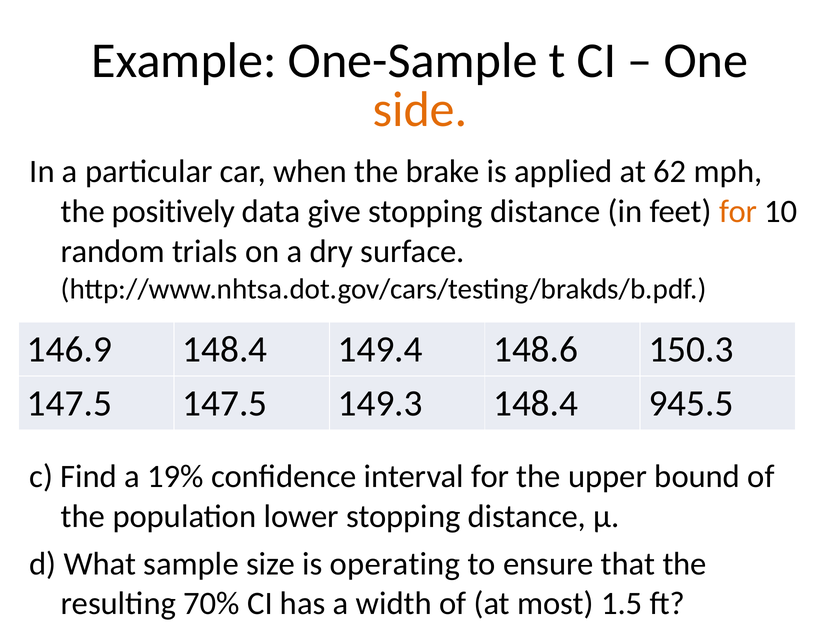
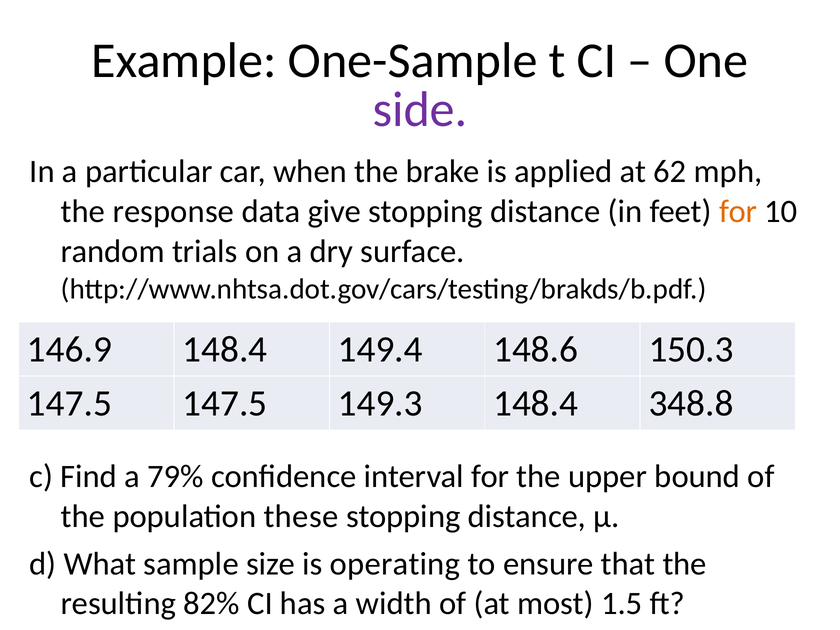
side colour: orange -> purple (420, 110)
positively: positively -> response (173, 211)
945.5: 945.5 -> 348.8 (691, 404)
19%: 19% -> 79% (176, 476)
lower: lower -> these (301, 516)
70%: 70% -> 82% (212, 604)
